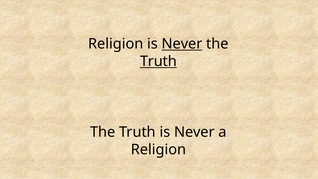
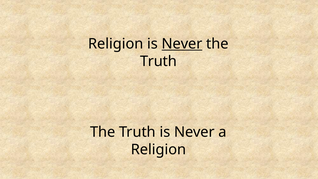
Truth underline: present -> none (158, 61)
